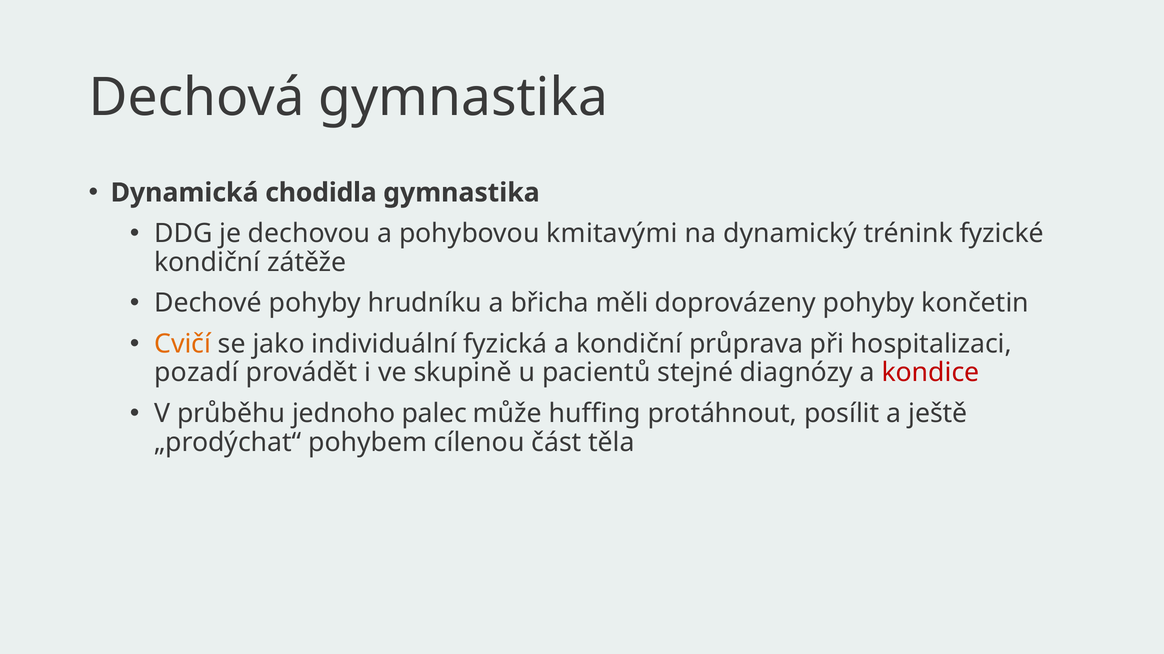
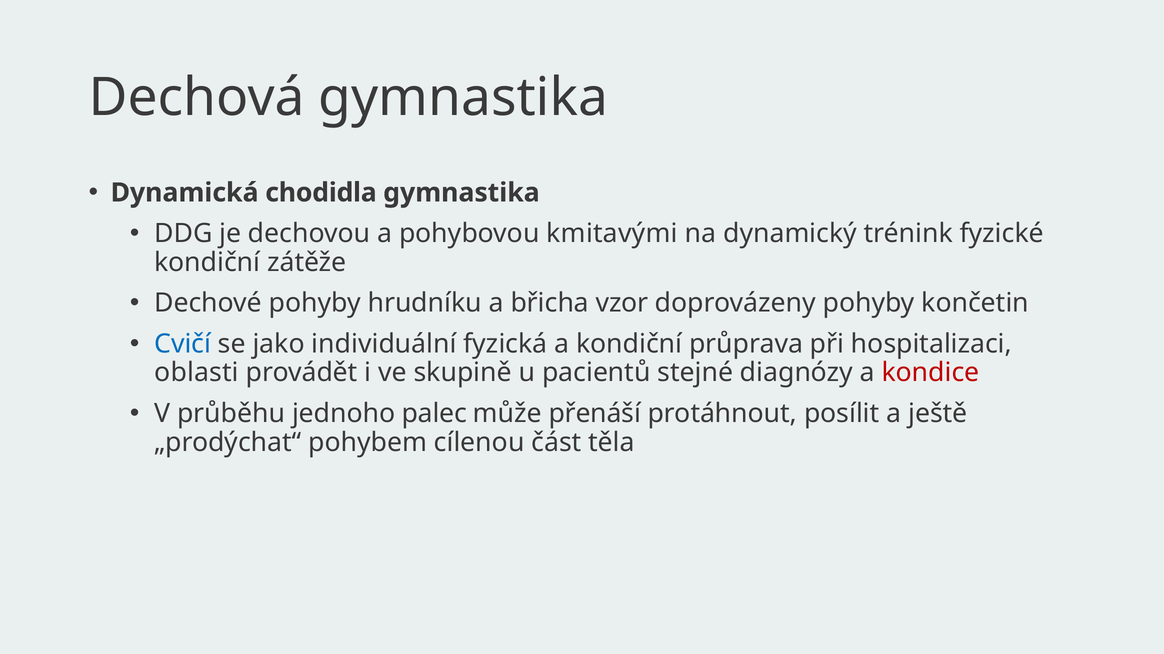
měli: měli -> vzor (622, 303)
Cvičí colour: orange -> blue (183, 344)
pozadí: pozadí -> oblasti (196, 373)
huffing: huffing -> přenáší (595, 414)
